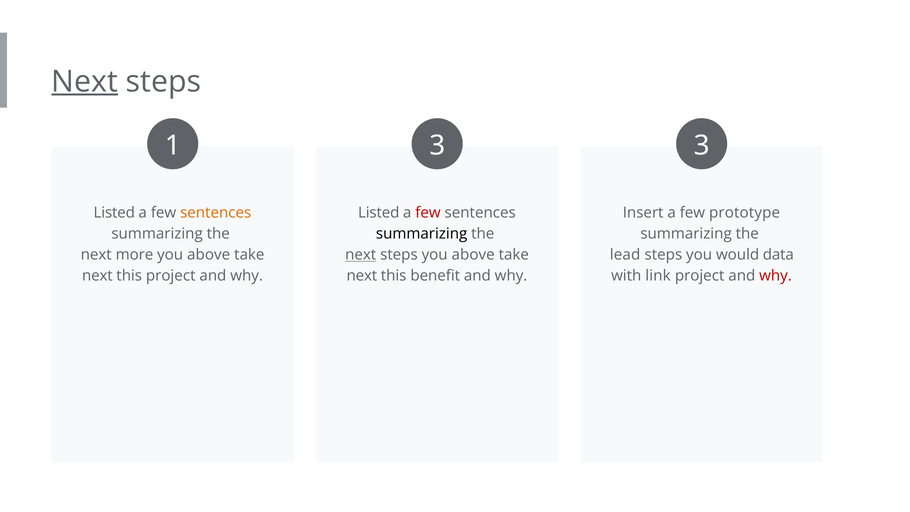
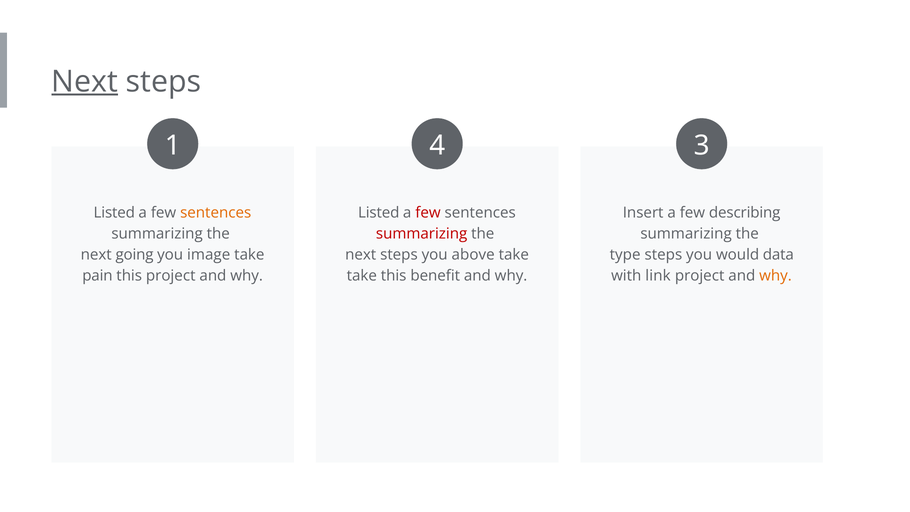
1 3: 3 -> 4 (437, 146)
prototype: prototype -> describing (745, 213)
summarizing colour: black -> red (422, 234)
more: more -> going (135, 255)
above: above -> image (209, 255)
next underline: present -> none (361, 255)
lead: lead -> type (625, 255)
next: next -> pain (97, 276)
next: next -> take (362, 276)
why colour: red -> orange (776, 276)
